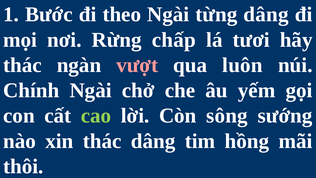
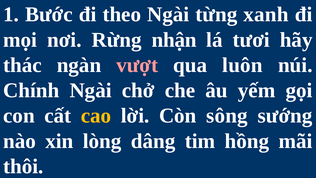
từng dâng: dâng -> xanh (266, 14)
chấp: chấp -> nhận (174, 40)
cao colour: light green -> yellow (96, 116)
xin thác: thác -> lòng (102, 141)
